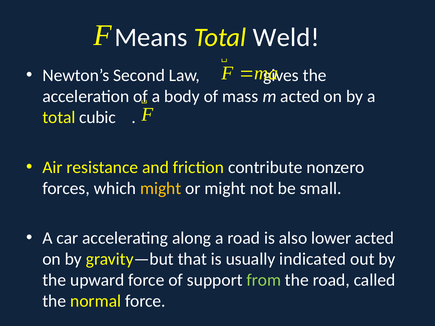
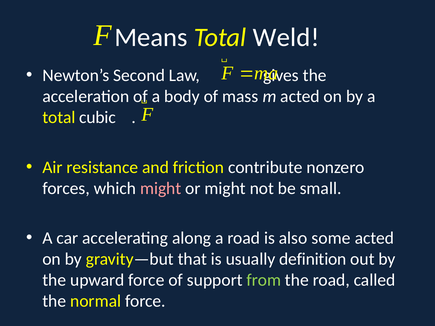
might colour: yellow -> pink (161, 188)
lower: lower -> some (331, 238)
indicated: indicated -> definition (313, 259)
